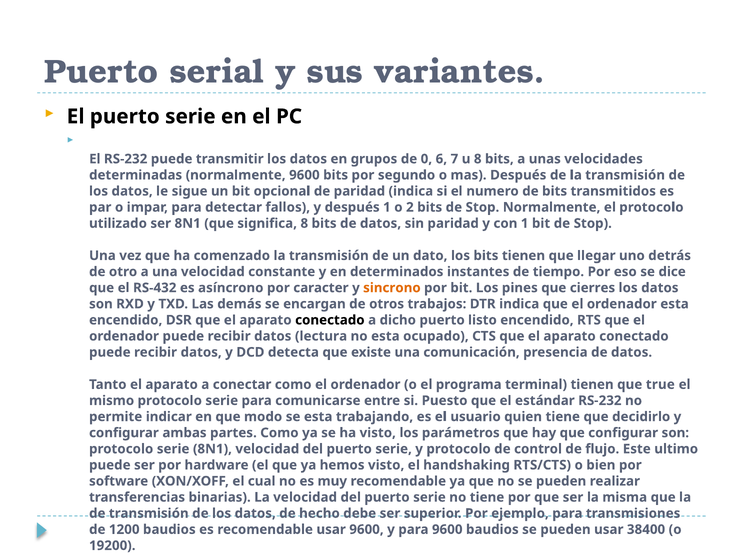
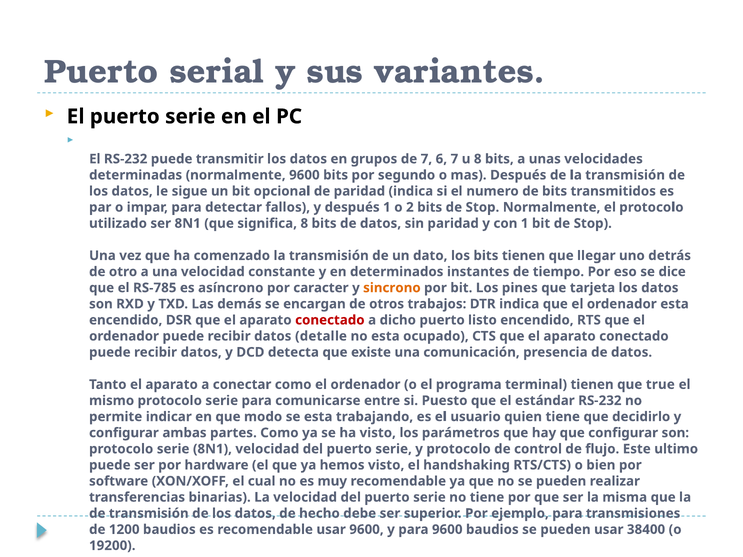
de 0: 0 -> 7 (426, 159)
RS-432: RS-432 -> RS-785 (155, 288)
cierres: cierres -> tarjeta (593, 288)
conectado colour: black -> red (330, 320)
lectura: lectura -> detalle (321, 336)
